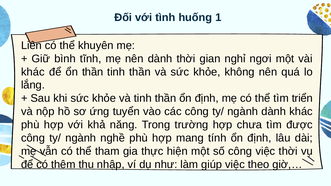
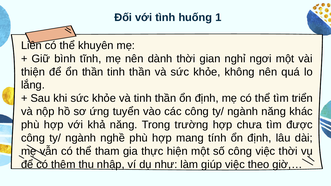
khác: khác -> thiện (33, 72)
ngành dành: dành -> năng (274, 112)
